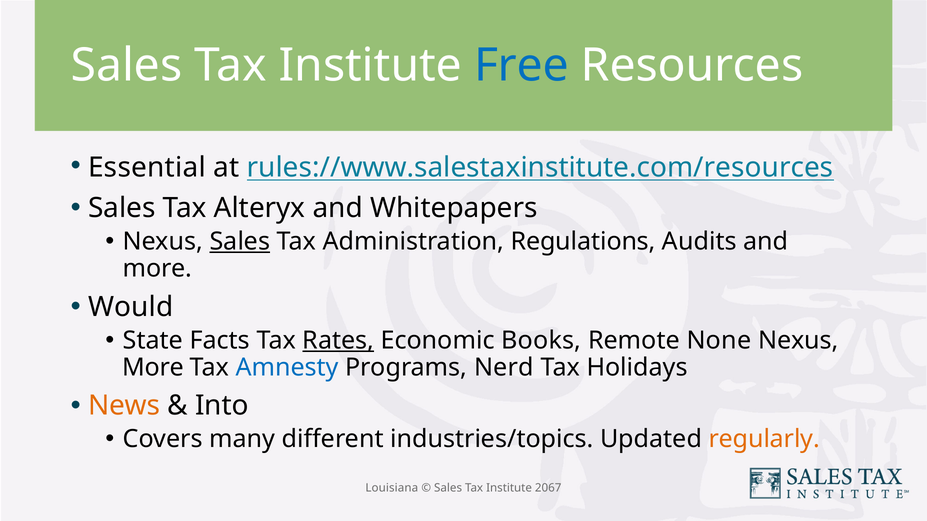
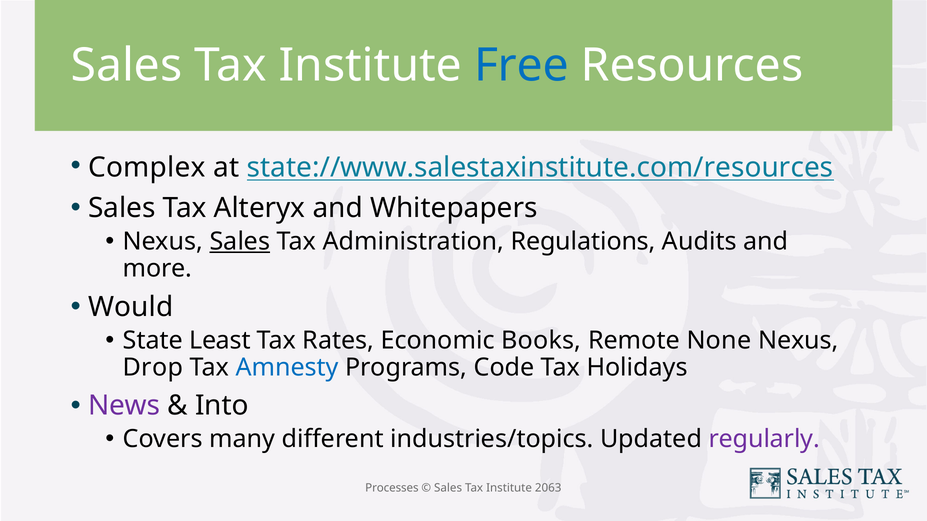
Essential: Essential -> Complex (147, 167)
rules://www.salestaxinstitute.com/resources: rules://www.salestaxinstitute.com/resources -> state://www.salestaxinstitute.com/resources (540, 167)
Facts: Facts -> Least (220, 341)
Rates underline: present -> none (338, 341)
More: More -> Drop (153, 368)
Nerd: Nerd -> Code (504, 368)
News colour: orange -> purple (124, 406)
regularly colour: orange -> purple (764, 440)
Louisiana: Louisiana -> Processes (392, 488)
2067: 2067 -> 2063 (548, 488)
